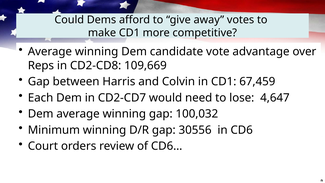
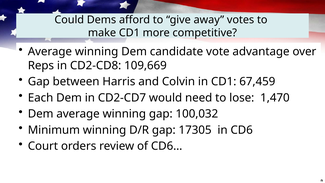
4,647: 4,647 -> 1,470 (275, 98)
30556: 30556 -> 17305 (195, 130)
